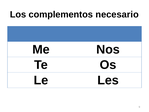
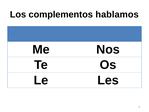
necesario: necesario -> hablamos (117, 14)
